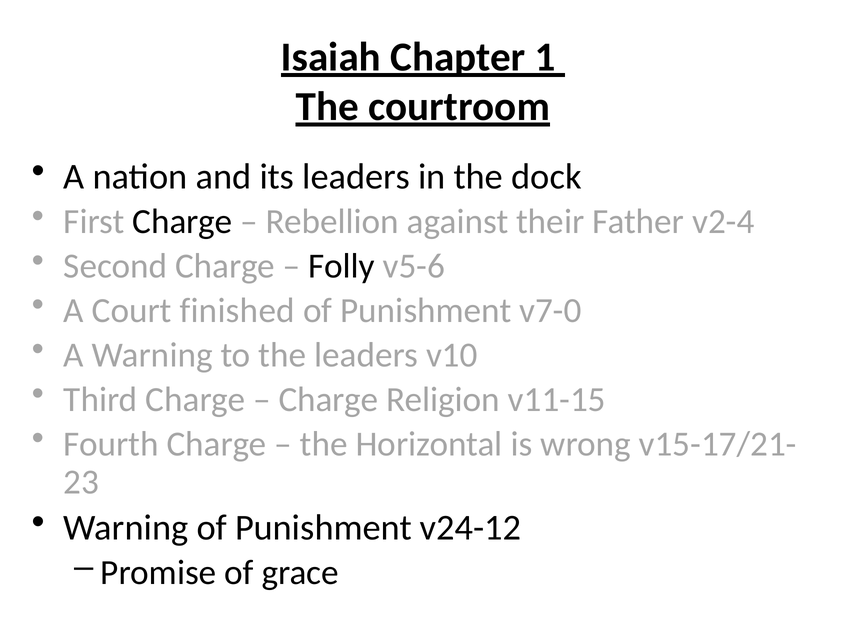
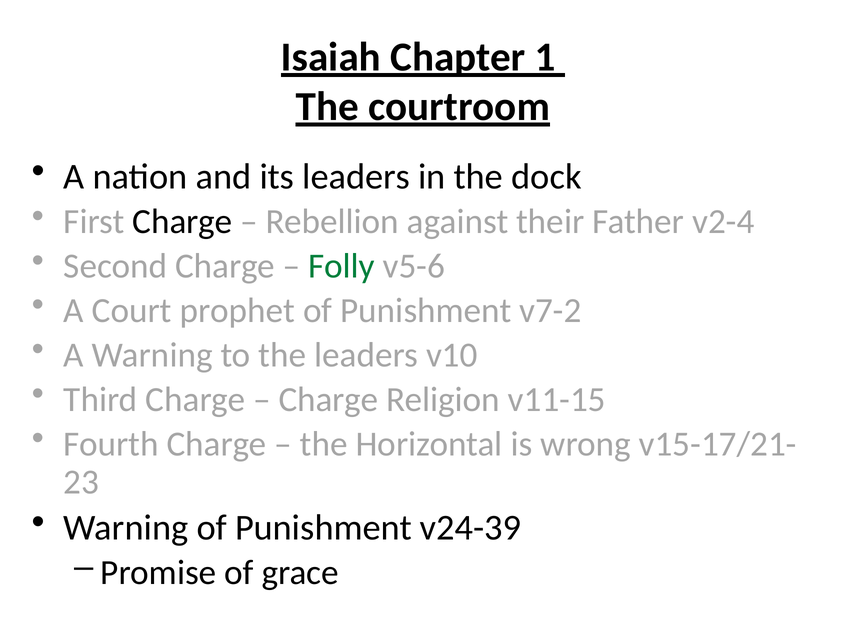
Folly colour: black -> green (342, 266)
finished: finished -> prophet (237, 310)
v7-0: v7-0 -> v7-2 (550, 310)
v24-12: v24-12 -> v24-39 (471, 527)
